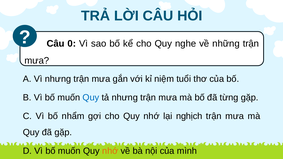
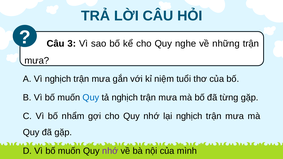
0: 0 -> 3 (72, 44)
Vì nhưng: nhưng -> nghịch (58, 79)
tả nhưng: nhưng -> nghịch (125, 98)
nhớ colour: orange -> purple (110, 151)
